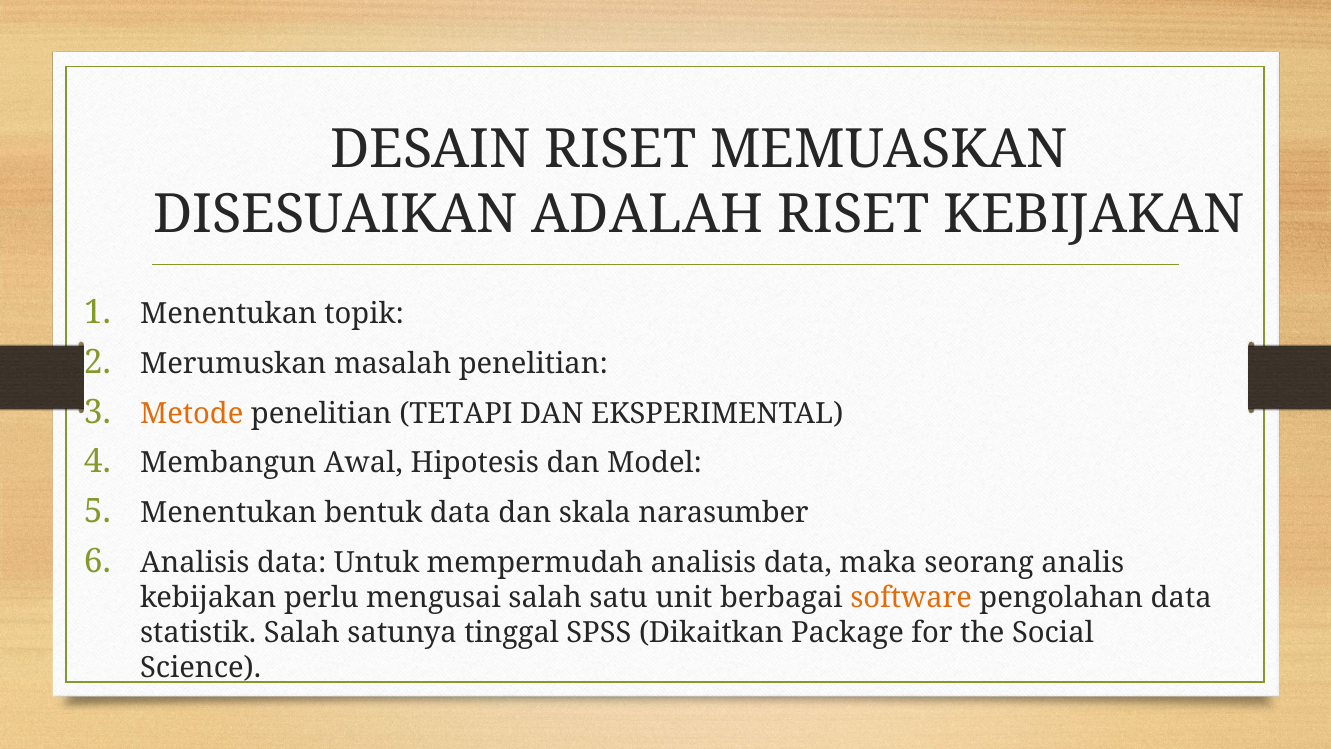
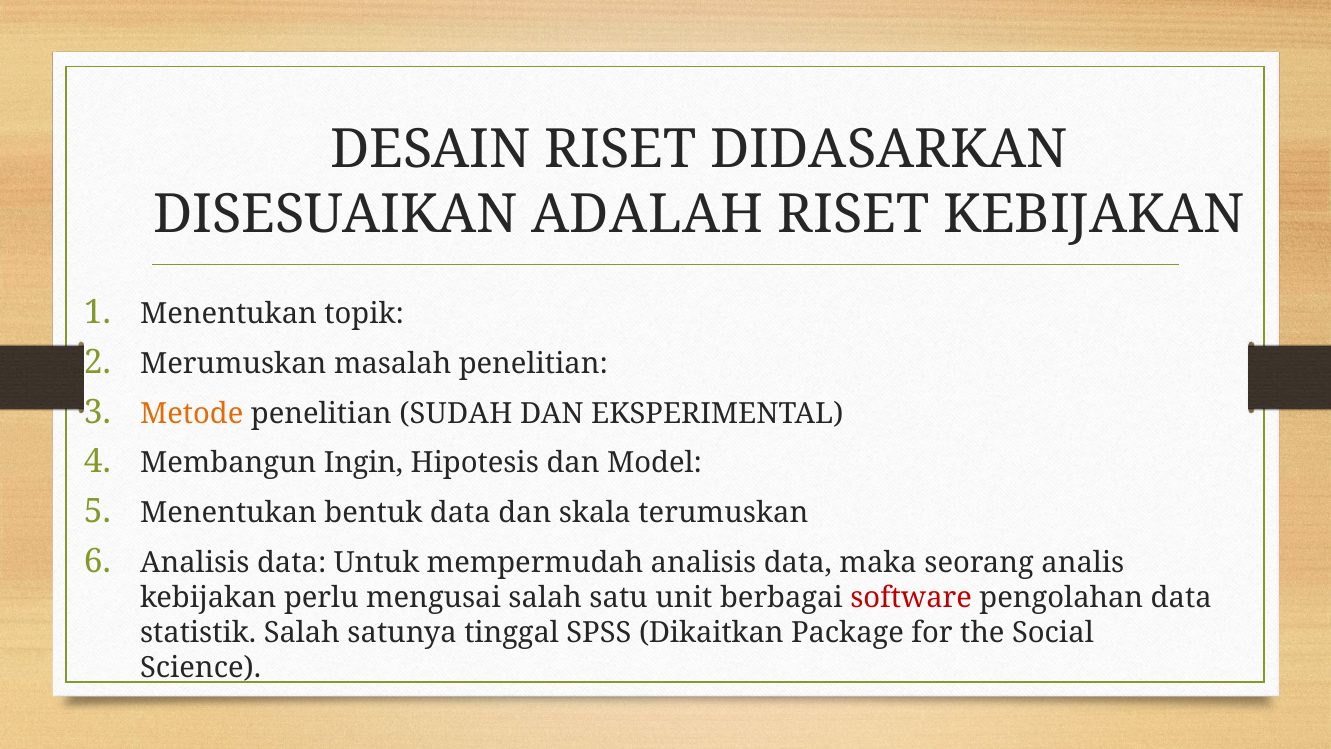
MEMUASKAN: MEMUASKAN -> DIDASARKAN (889, 150)
TETAPI: TETAPI -> SUDAH (456, 413)
Awal: Awal -> Ingin (364, 463)
narasumber: narasumber -> terumuskan (723, 513)
software colour: orange -> red (911, 598)
